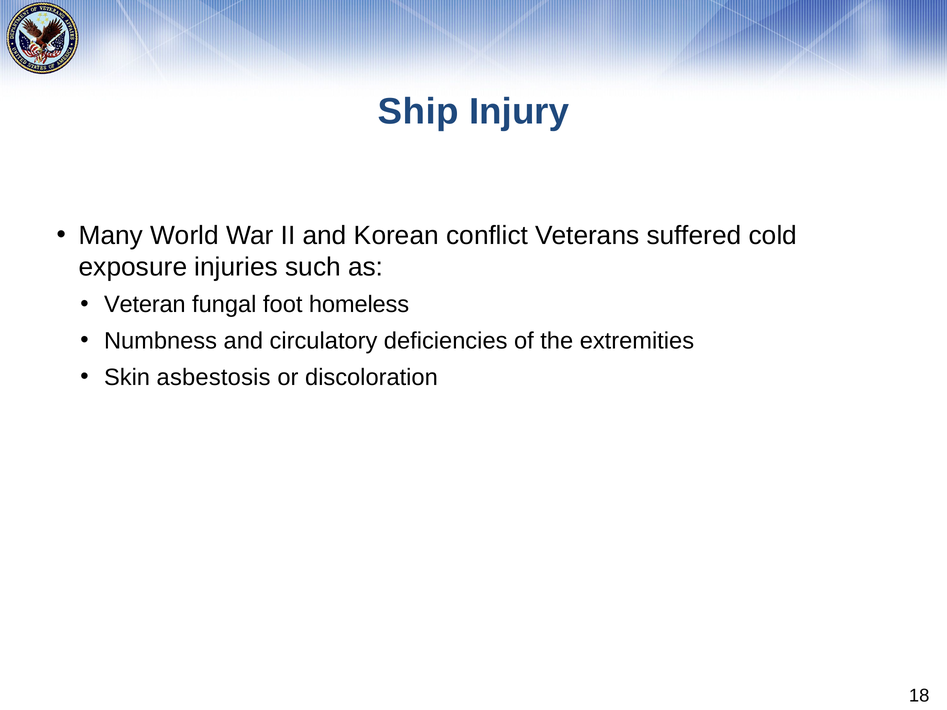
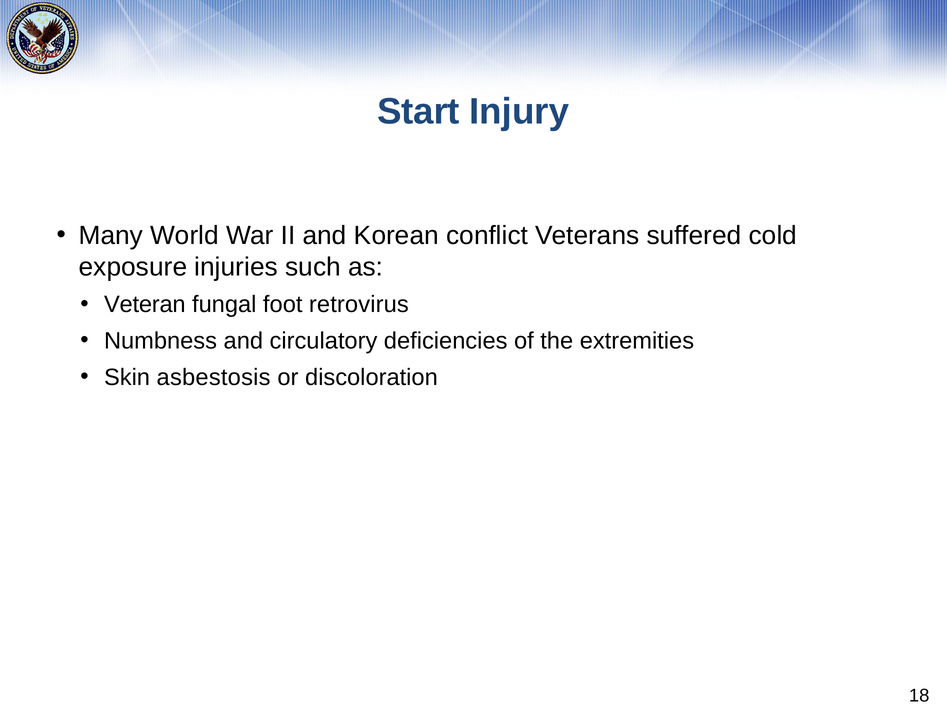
Ship: Ship -> Start (419, 112)
homeless: homeless -> retrovirus (359, 305)
